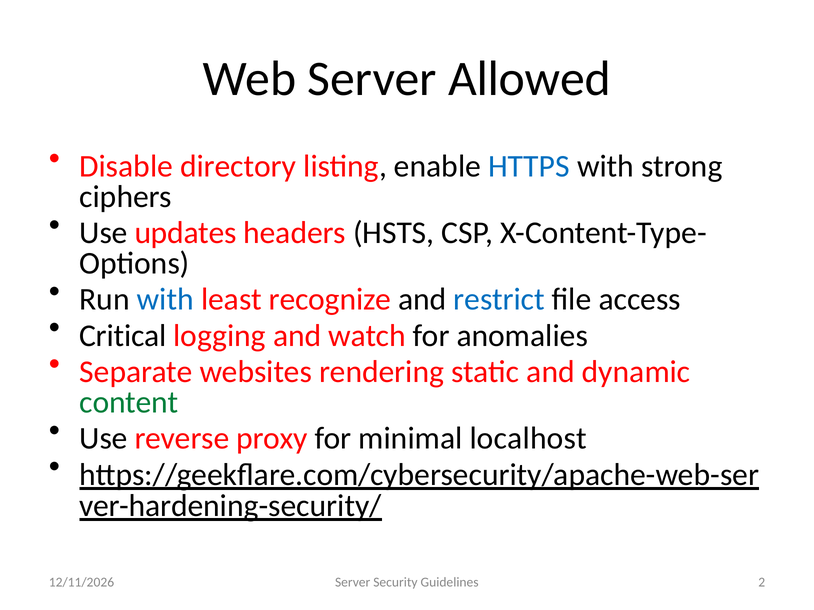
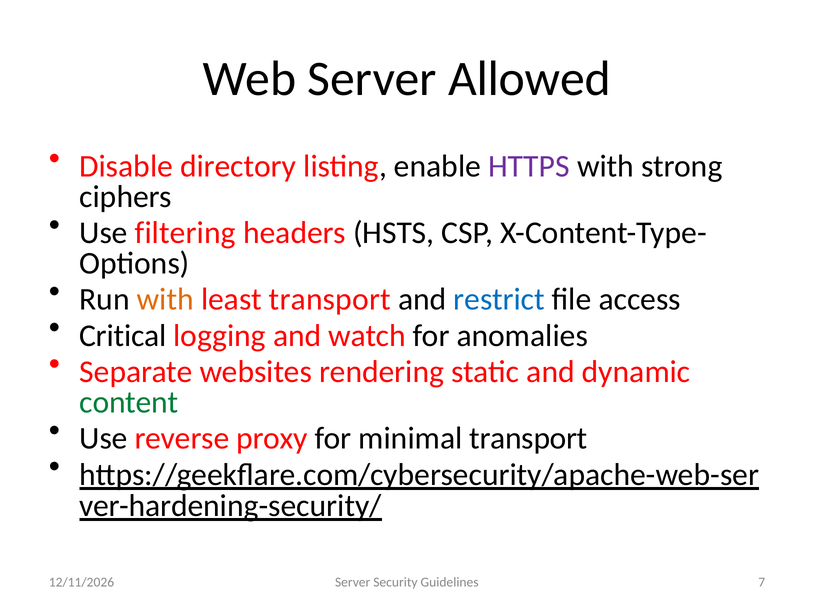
HTTPS colour: blue -> purple (529, 166)
updates: updates -> filtering (185, 233)
with colour: blue -> orange (165, 300)
least recognize: recognize -> transport (330, 300)
minimal localhost: localhost -> transport (528, 439)
2: 2 -> 7 (762, 583)
